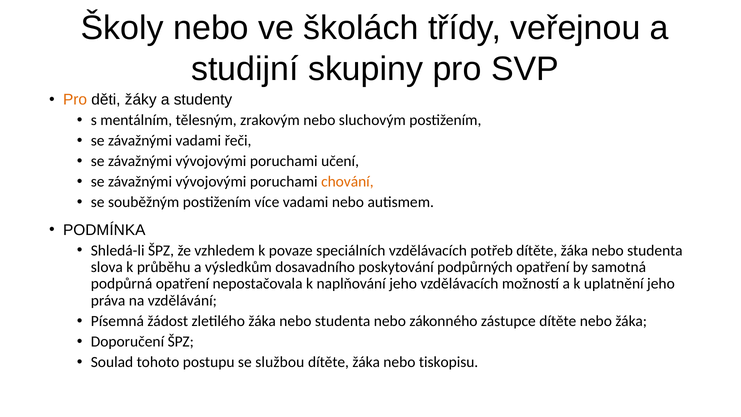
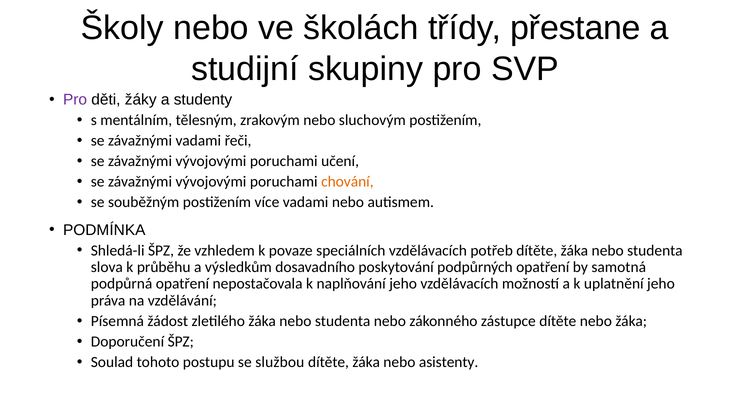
veřejnou: veřejnou -> přestane (576, 28)
Pro colour: orange -> purple (75, 100)
tiskopisu: tiskopisu -> asistenty (449, 362)
